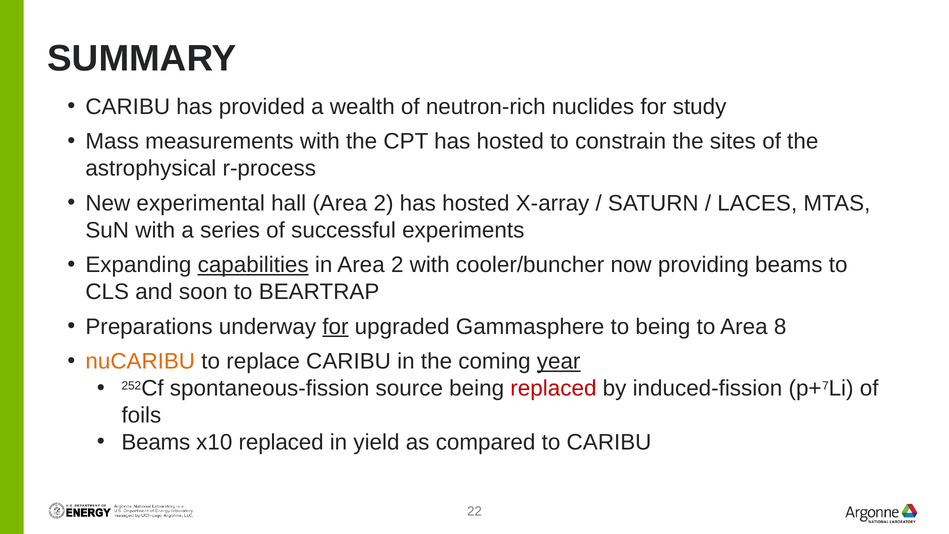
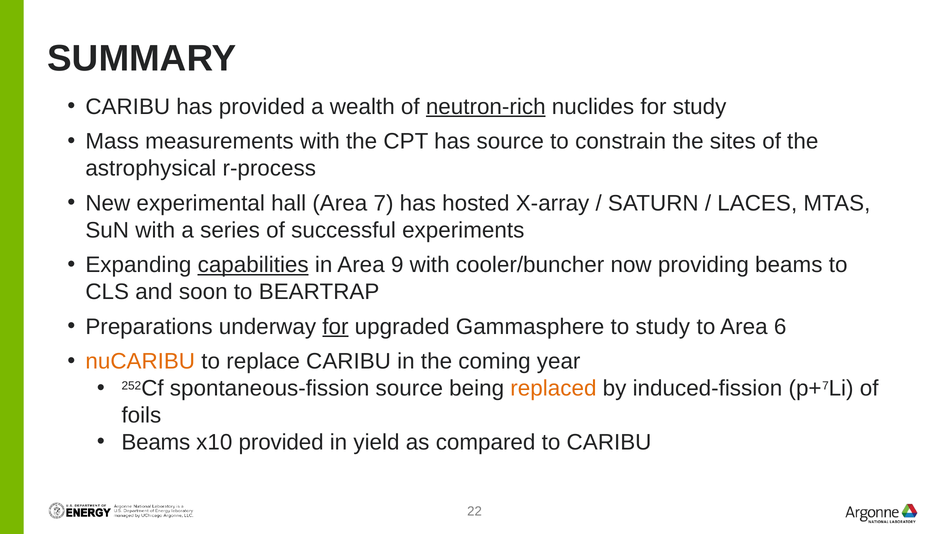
neutron-rich underline: none -> present (486, 107)
CPT has hosted: hosted -> source (510, 141)
hall Area 2: 2 -> 7 (384, 203)
in Area 2: 2 -> 9 (397, 265)
to being: being -> study (663, 327)
8: 8 -> 6 (780, 327)
year underline: present -> none (559, 361)
replaced colour: red -> orange (553, 388)
x10 replaced: replaced -> provided (281, 442)
